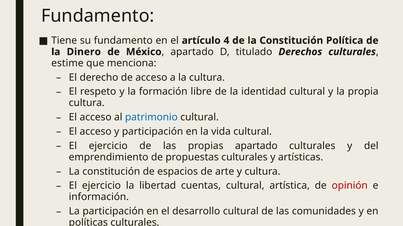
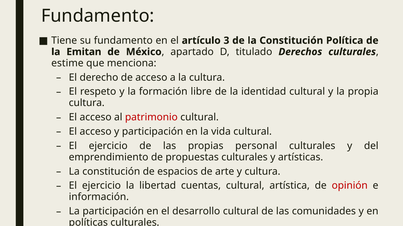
4: 4 -> 3 (226, 41)
Dinero: Dinero -> Emitan (84, 52)
patrimonio colour: blue -> red (151, 118)
propias apartado: apartado -> personal (256, 146)
